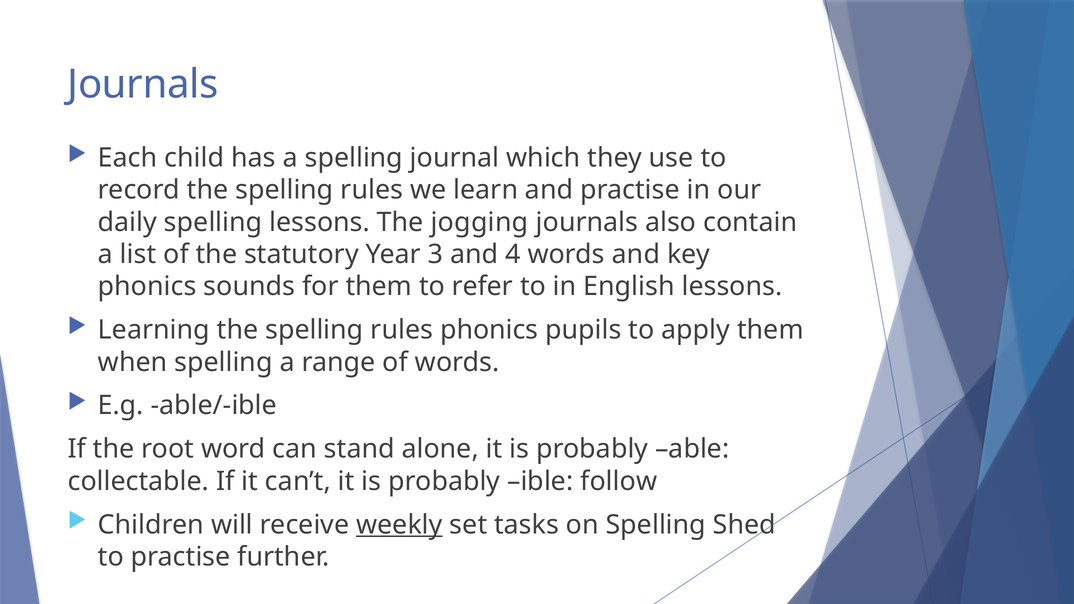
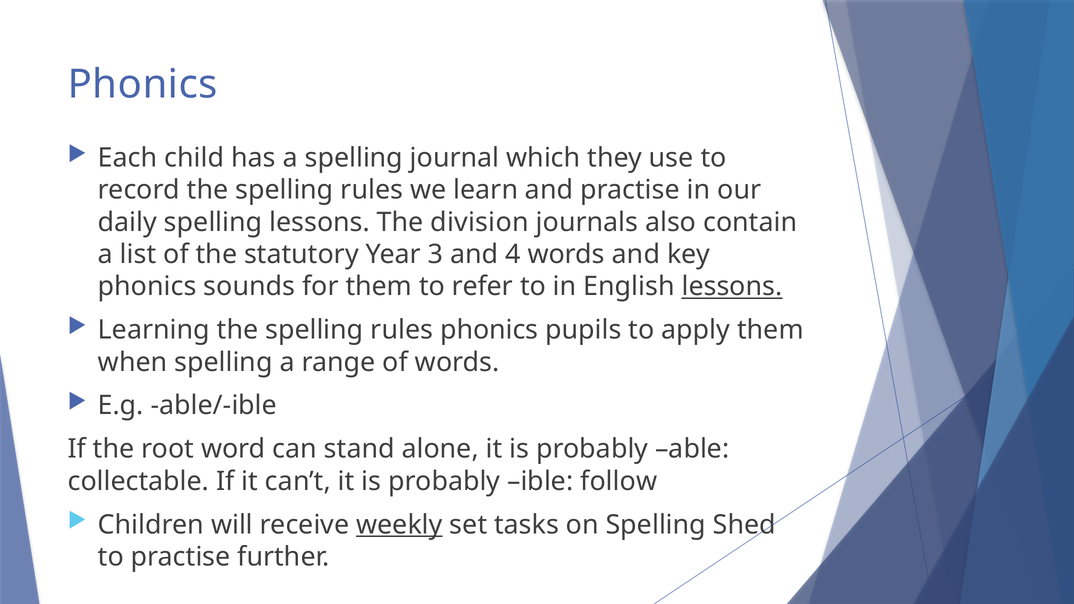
Journals: Journals -> Phonics (143, 85)
jogging: jogging -> division (480, 222)
lessons underline: none -> present (732, 287)
